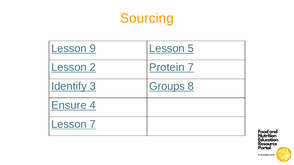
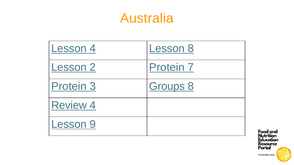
Sourcing: Sourcing -> Australia (147, 18)
Lesson 9: 9 -> 4 (93, 49)
Lesson 5: 5 -> 8 (191, 49)
Identify: Identify -> Protein (69, 86)
Ensure: Ensure -> Review (69, 105)
Lesson 7: 7 -> 9 (93, 124)
